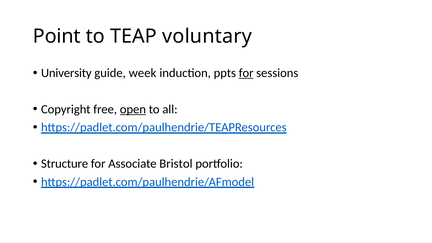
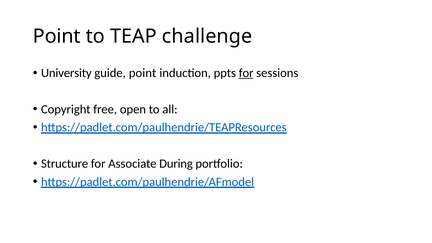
voluntary: voluntary -> challenge (207, 36)
guide week: week -> point (143, 73)
open underline: present -> none (133, 109)
Bristol: Bristol -> During (176, 164)
